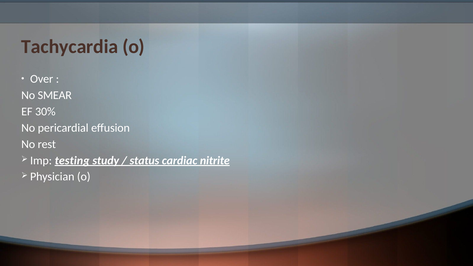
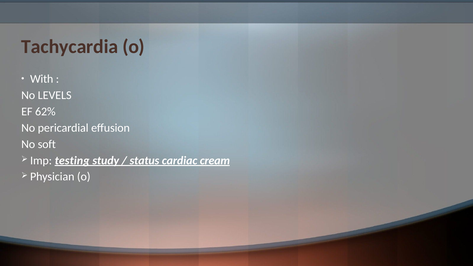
Over: Over -> With (42, 79)
SMEAR: SMEAR -> LEVELS (55, 95)
30%: 30% -> 62% (45, 112)
rest: rest -> soft (47, 144)
nitrite: nitrite -> cream (215, 160)
